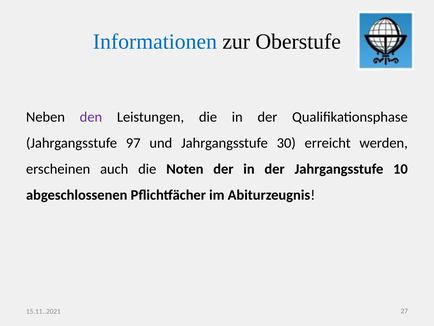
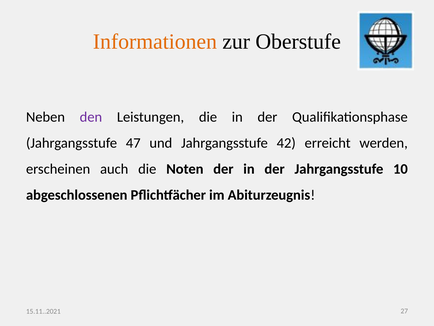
Informationen colour: blue -> orange (155, 42)
97: 97 -> 47 (133, 143)
30: 30 -> 42 (286, 143)
